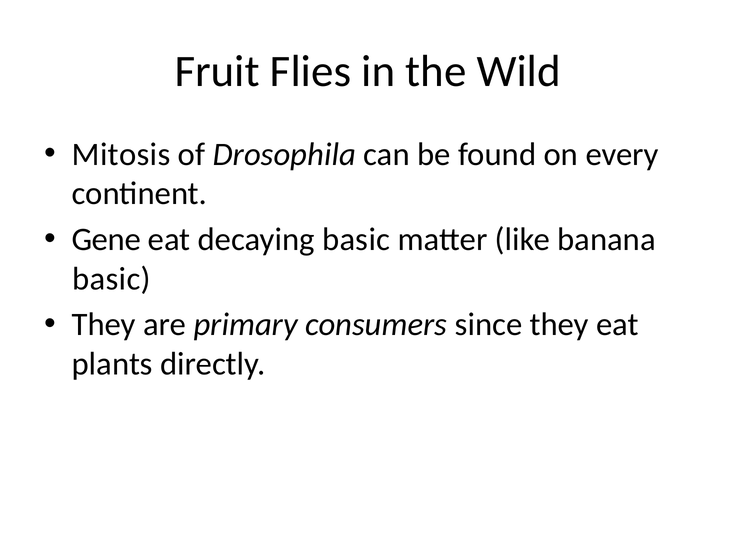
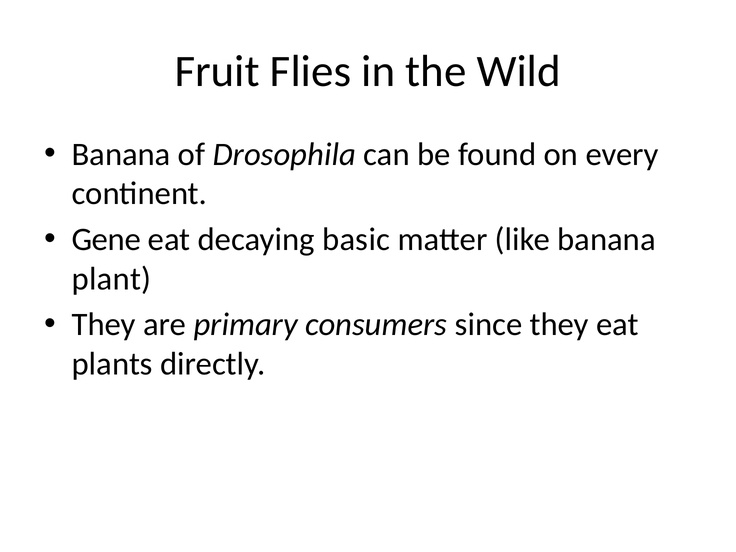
Mitosis: Mitosis -> Banana (121, 154)
basic: basic -> plant (112, 279)
